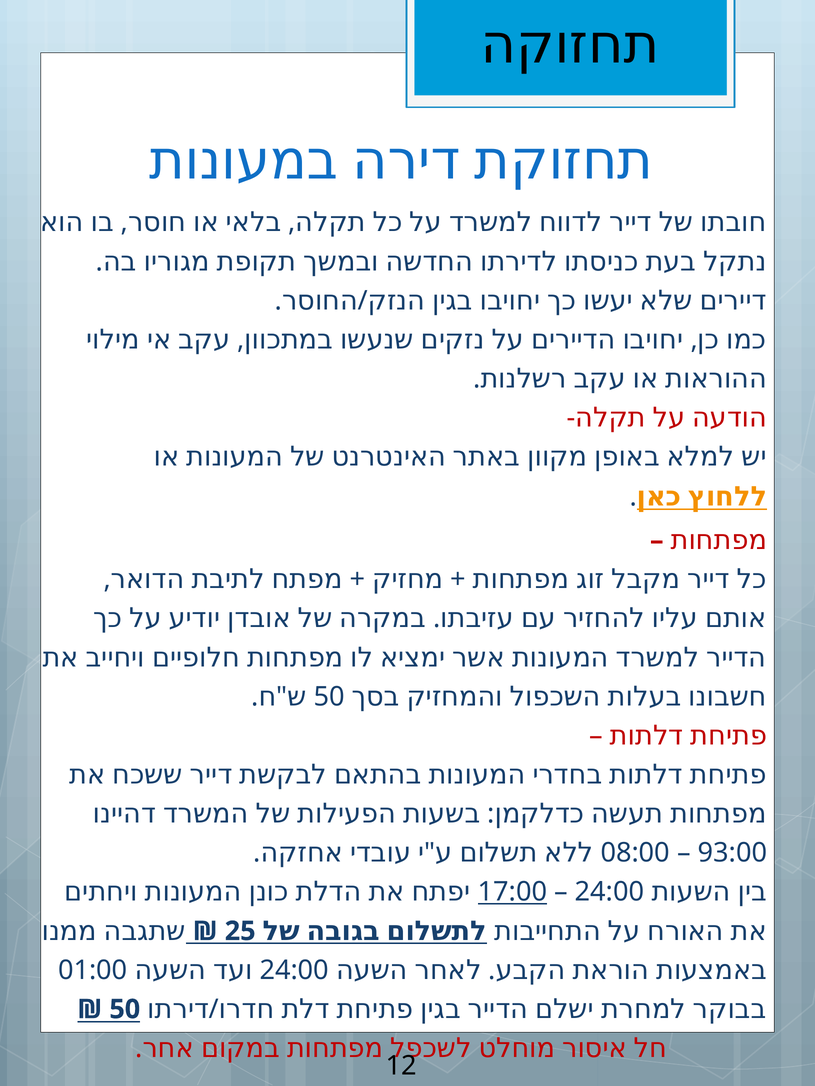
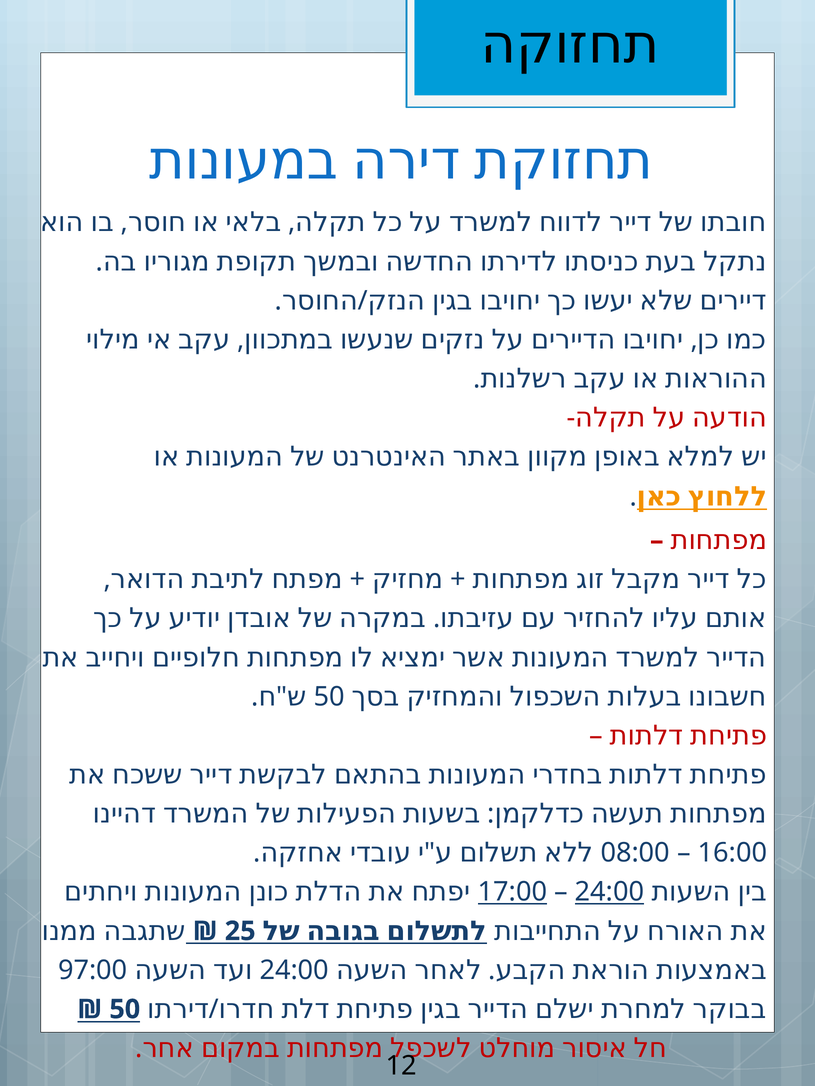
93:00: 93:00 -> 16:00 (732, 853)
24:00 underline: none -> present (610, 893)
01:00: 01:00 -> 97:00 (93, 971)
